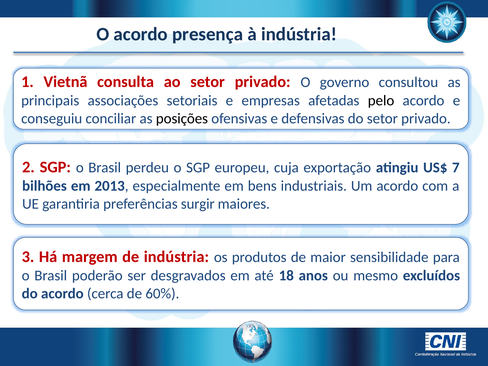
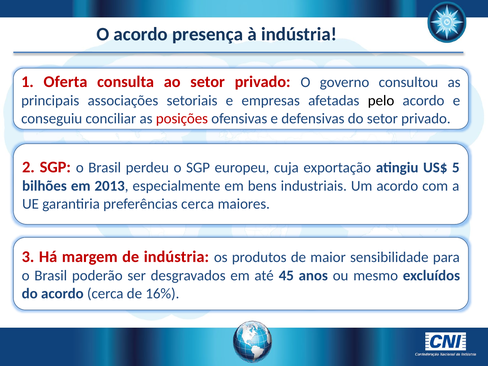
Vietnã: Vietnã -> Oferta (65, 82)
posições colour: black -> red (182, 118)
7: 7 -> 5 (456, 168)
preferências surgir: surgir -> cerca (198, 204)
18: 18 -> 45 (286, 276)
60%: 60% -> 16% (162, 293)
